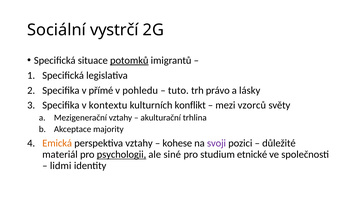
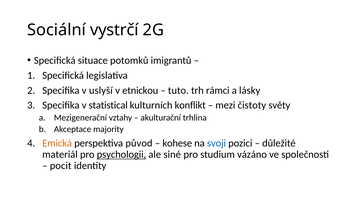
potomků underline: present -> none (129, 60)
přímé: přímé -> uslyší (101, 90)
pohledu: pohledu -> etnickou (140, 90)
právo: právo -> rámci (218, 90)
kontextu: kontextu -> statistical (108, 105)
vzorců: vzorců -> čistoty (252, 105)
perspektiva vztahy: vztahy -> původ (139, 143)
svoji colour: purple -> blue (216, 143)
etnické: etnické -> vázáno (252, 154)
lidmi: lidmi -> pocit (61, 166)
